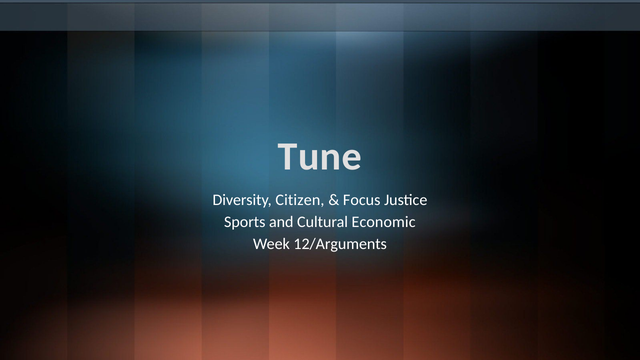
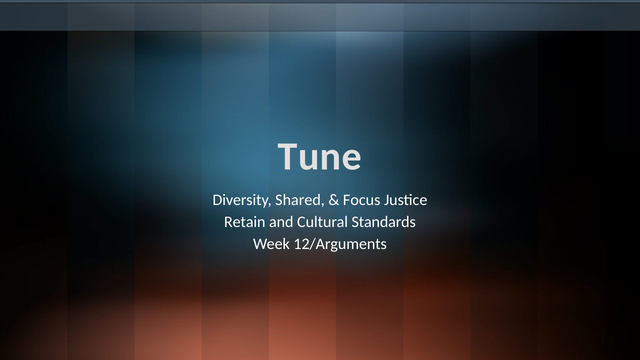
Citizen: Citizen -> Shared (300, 200)
Sports: Sports -> Retain (245, 222)
Economic: Economic -> Standards (384, 222)
